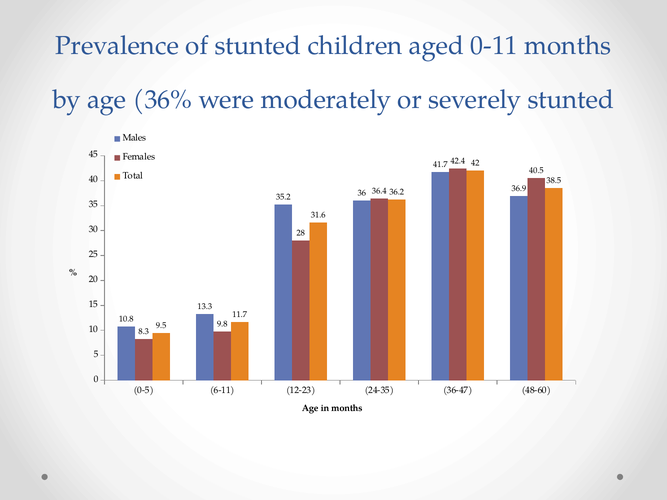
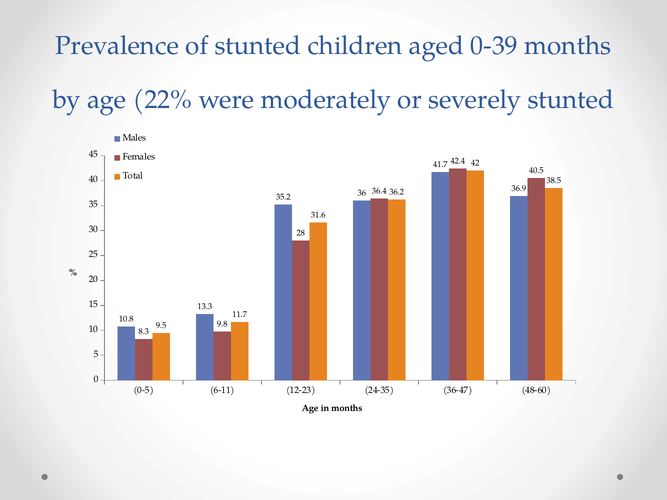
0-11: 0-11 -> 0-39 (494, 46)
36%: 36% -> 22% (162, 100)
